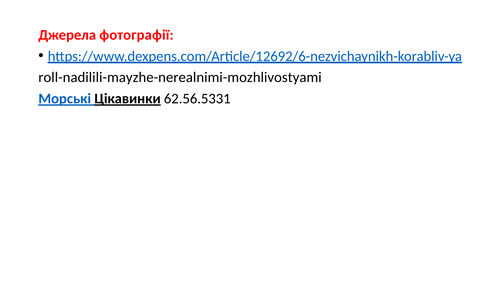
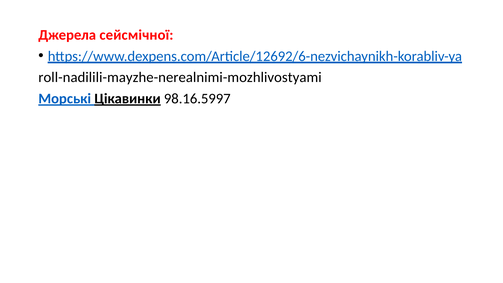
фотографії: фотографії -> сейсмічної (136, 35)
62.56.5331: 62.56.5331 -> 98.16.5997 (197, 99)
